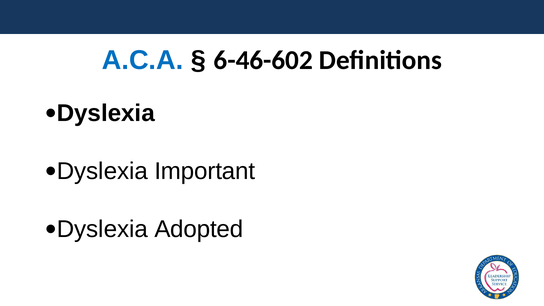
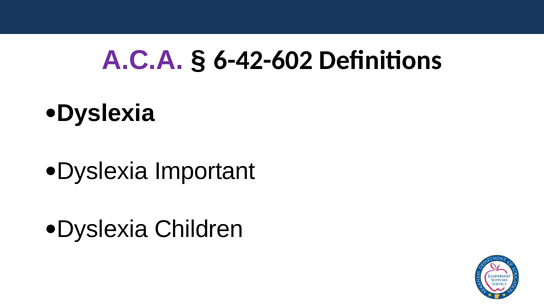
A.C.A colour: blue -> purple (143, 60)
6-46-602: 6-46-602 -> 6-42-602 (263, 60)
Adopted: Adopted -> Children (199, 229)
